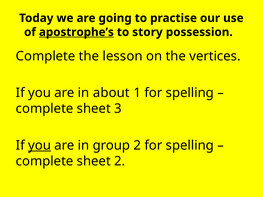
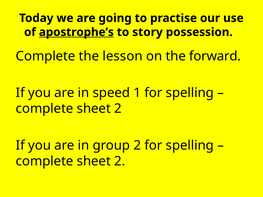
vertices: vertices -> forward (215, 56)
about: about -> speed (111, 93)
3: 3 -> 2 (118, 109)
you underline: present -> none (40, 146)
